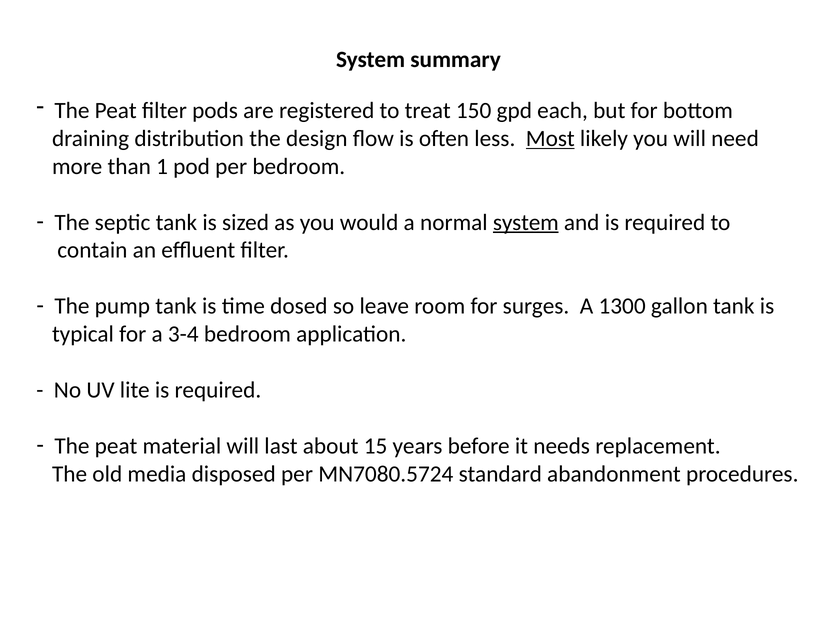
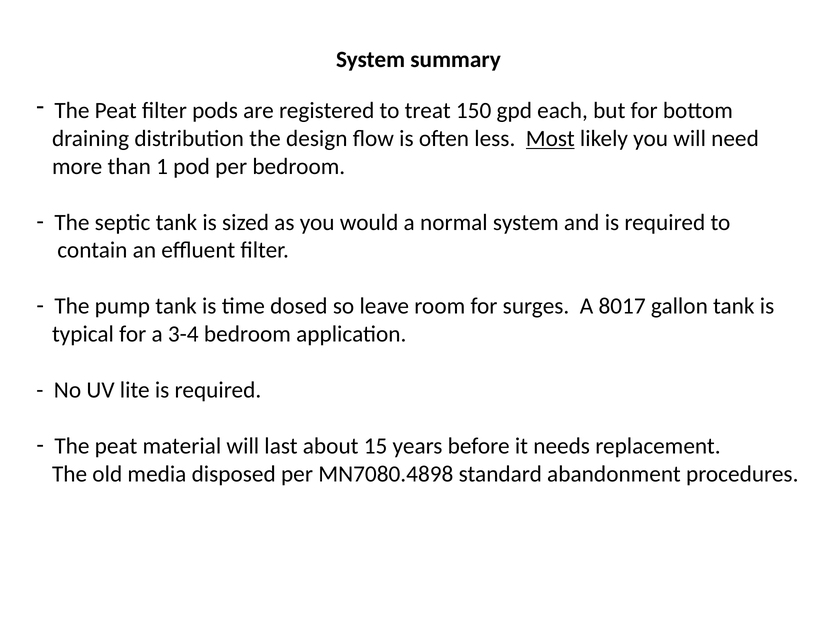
system underline: present -> none (526, 222)
1300: 1300 -> 8017 (622, 306)
MN7080.5724: MN7080.5724 -> MN7080.4898 (386, 474)
